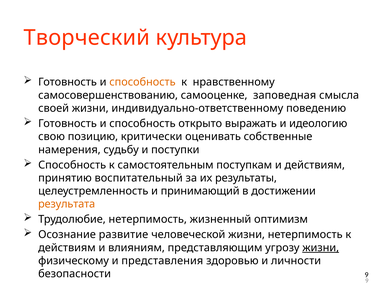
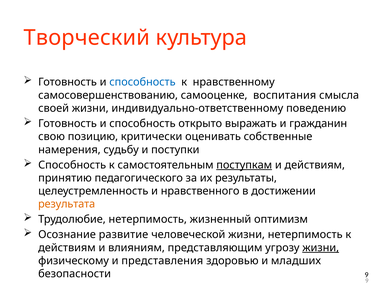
способность colour: orange -> blue (142, 82)
заповедная: заповедная -> воспитания (285, 95)
идеологию: идеологию -> гражданин (318, 124)
поступкам underline: none -> present (244, 165)
воспитательный: воспитательный -> педагогического (139, 178)
принимающий: принимающий -> нравственного (200, 191)
личности: личности -> младших (296, 261)
